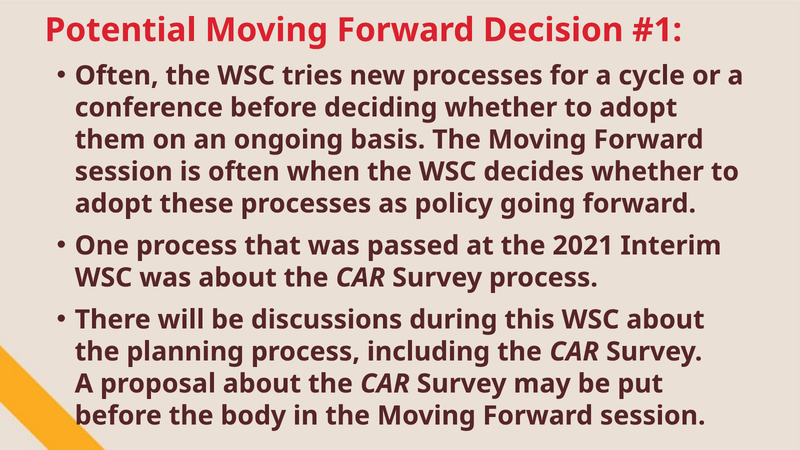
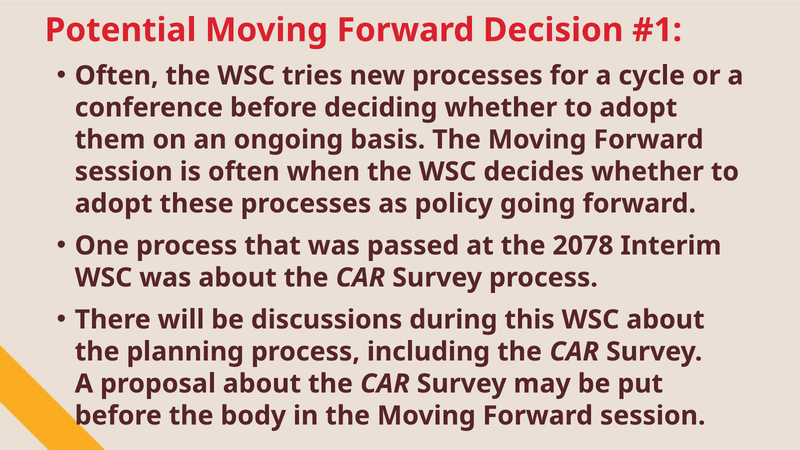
2021: 2021 -> 2078 (583, 246)
